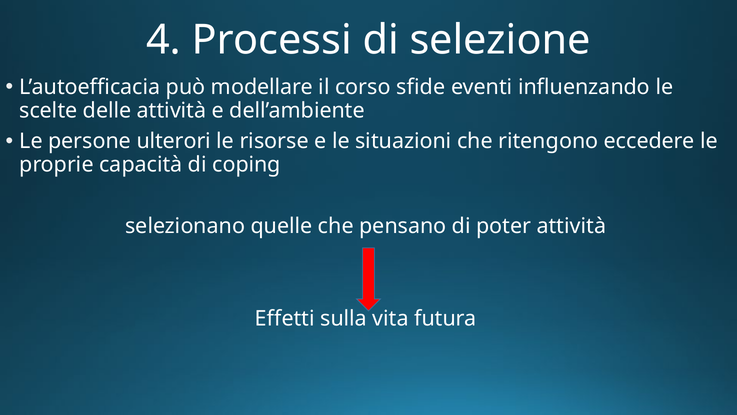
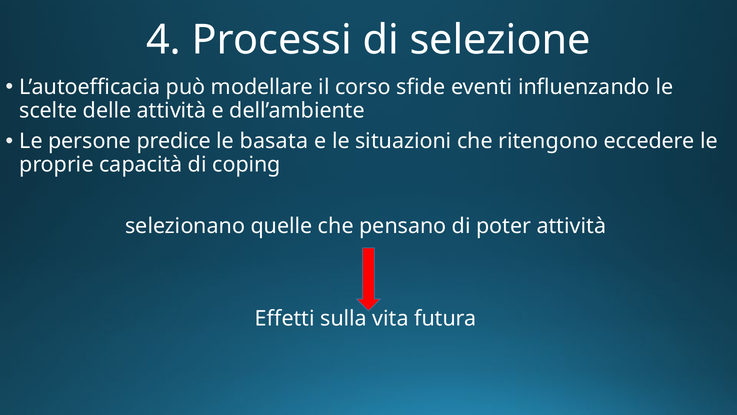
ulterori: ulterori -> predice (174, 141)
risorse: risorse -> basata (274, 141)
